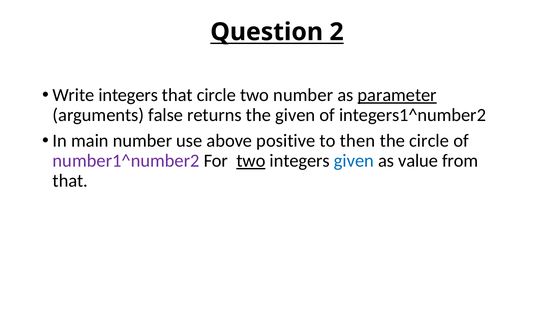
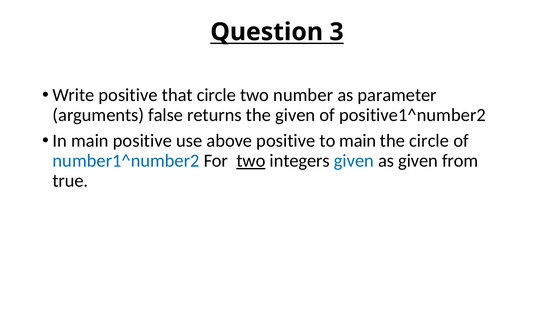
2: 2 -> 3 (337, 32)
Write integers: integers -> positive (128, 95)
parameter underline: present -> none (397, 95)
integers1^number2: integers1^number2 -> positive1^number2 (412, 115)
main number: number -> positive (142, 141)
to then: then -> main (358, 141)
number1^number2 colour: purple -> blue (126, 161)
as value: value -> given (418, 161)
that: that -> true (70, 181)
